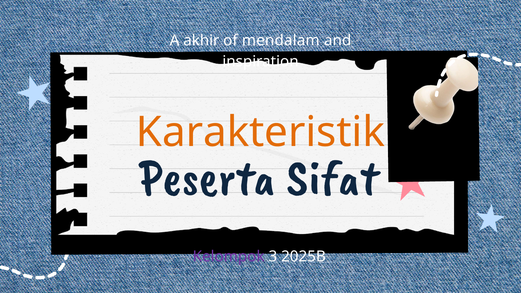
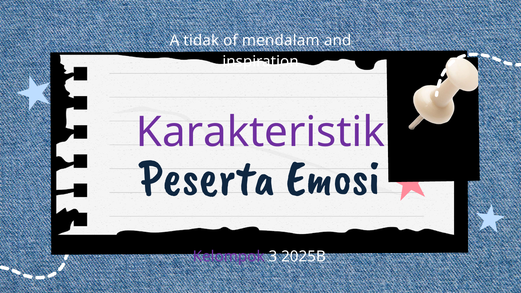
akhir: akhir -> tidak (201, 40)
Karakteristik colour: orange -> purple (260, 132)
Sifat: Sifat -> Emosi (333, 177)
